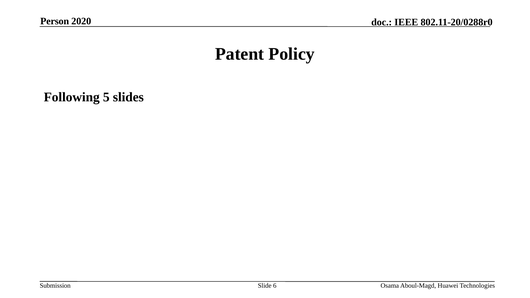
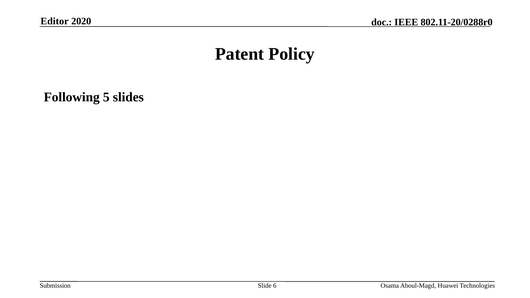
Person: Person -> Editor (55, 21)
